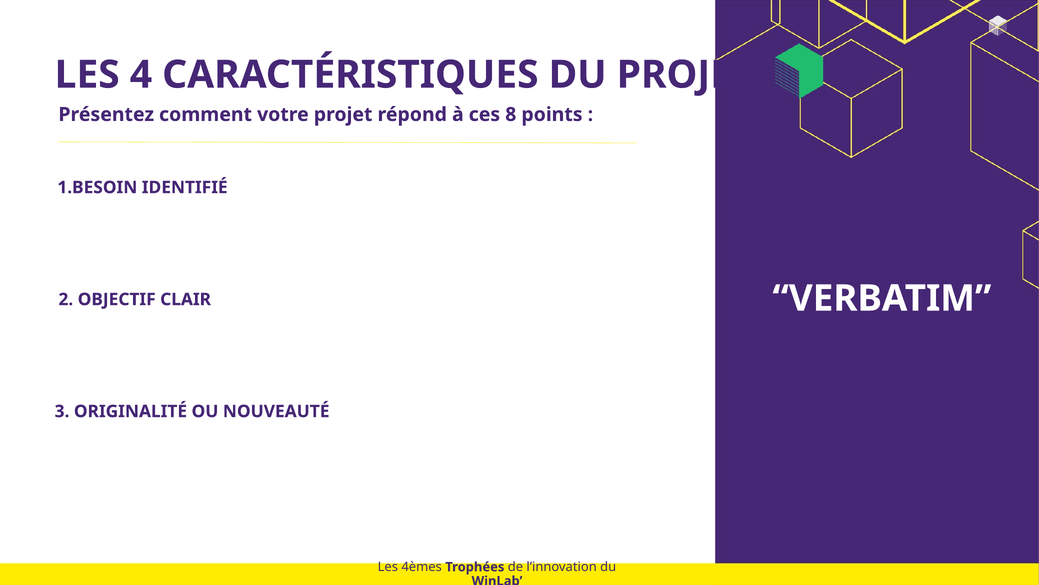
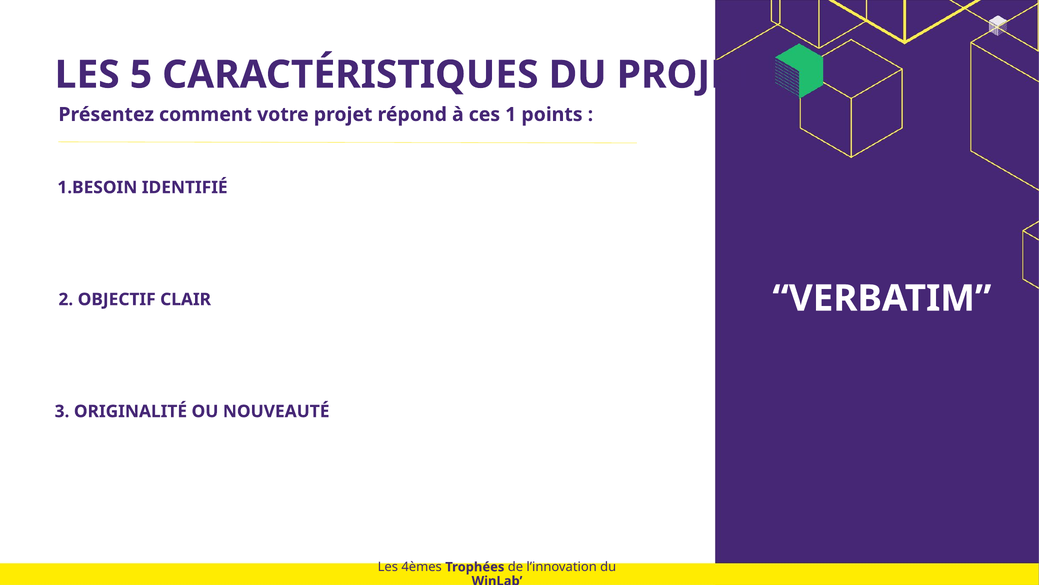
4: 4 -> 5 (141, 75)
8: 8 -> 1 (511, 114)
